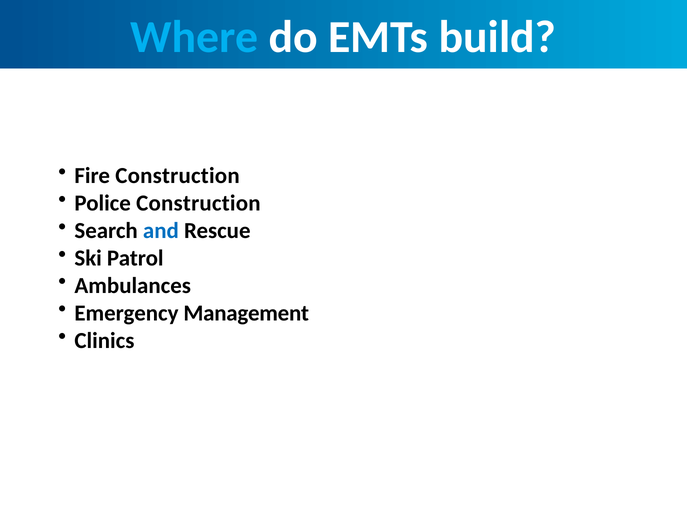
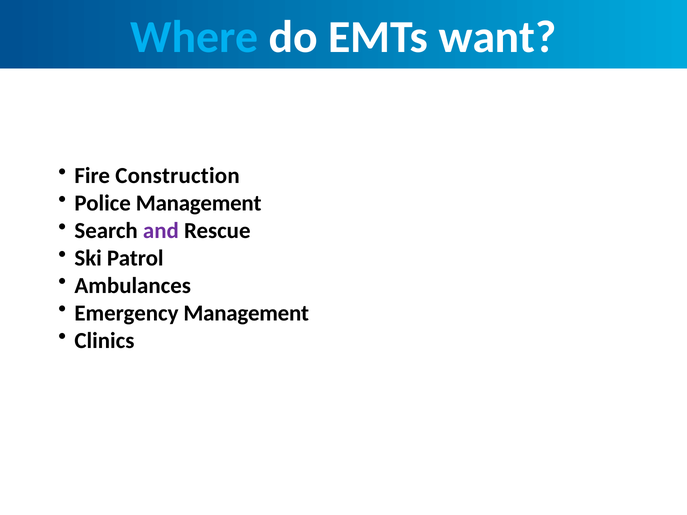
build: build -> want (497, 37)
Police Construction: Construction -> Management (199, 203)
and colour: blue -> purple (161, 231)
